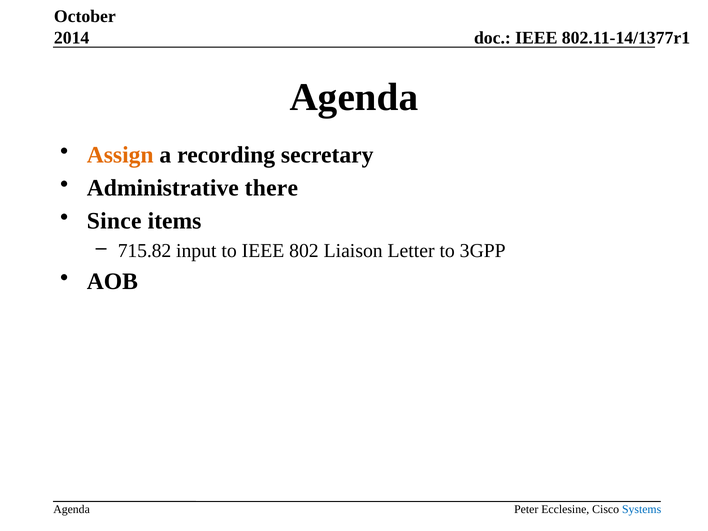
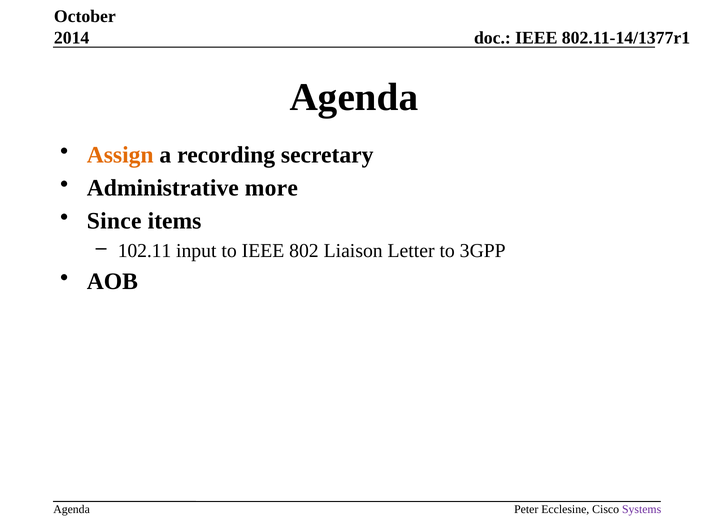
there: there -> more (271, 188)
715.82: 715.82 -> 102.11 (145, 251)
Systems colour: blue -> purple (642, 509)
